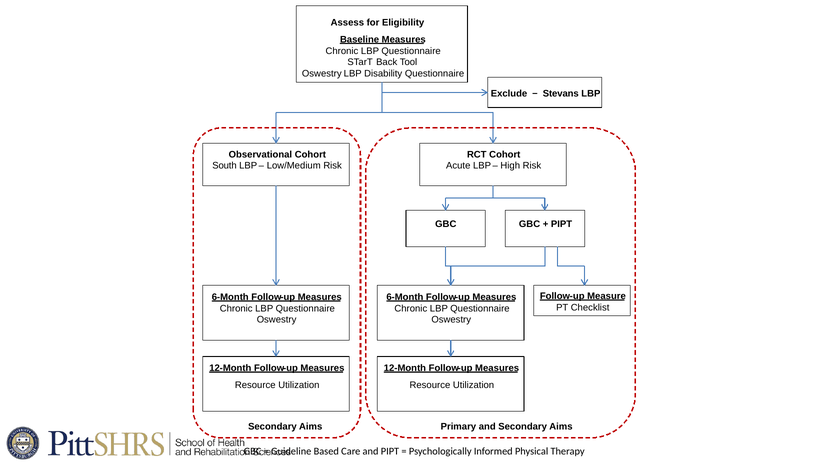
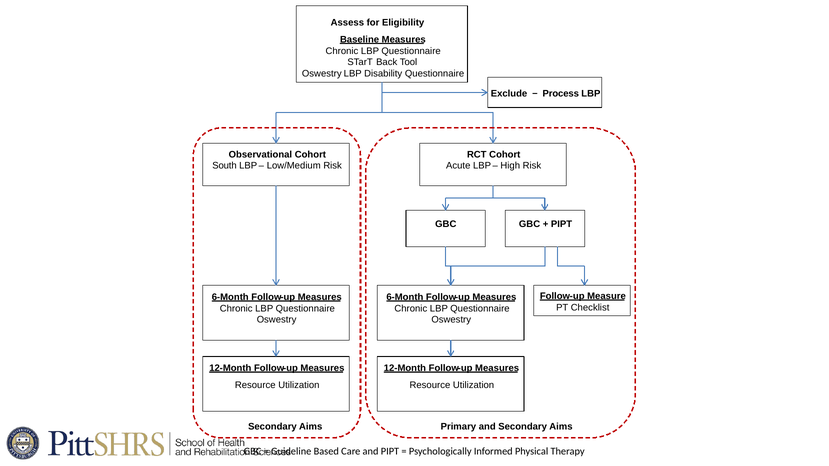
Stevans: Stevans -> Process (561, 94)
